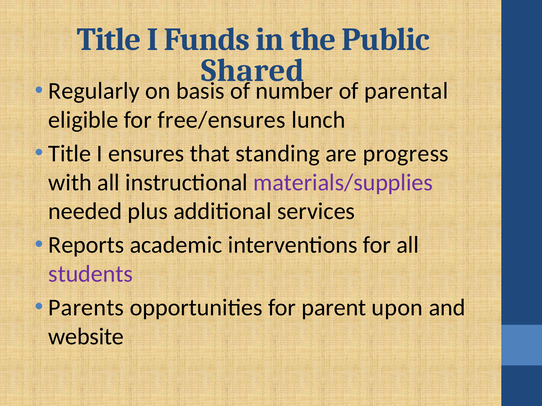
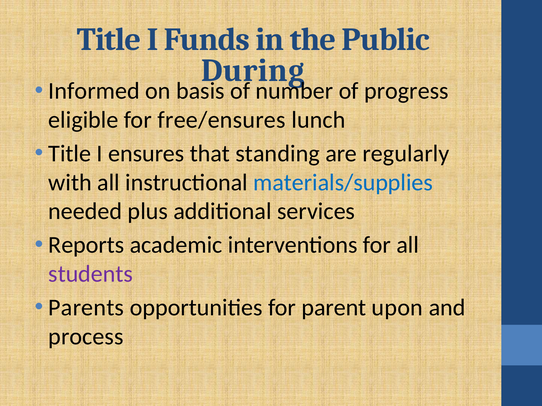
Shared: Shared -> During (253, 71)
Regularly: Regularly -> Informed (94, 91)
parental: parental -> progress (406, 91)
progress: progress -> regularly (406, 154)
materials/supplies colour: purple -> blue (343, 183)
website: website -> process (86, 337)
